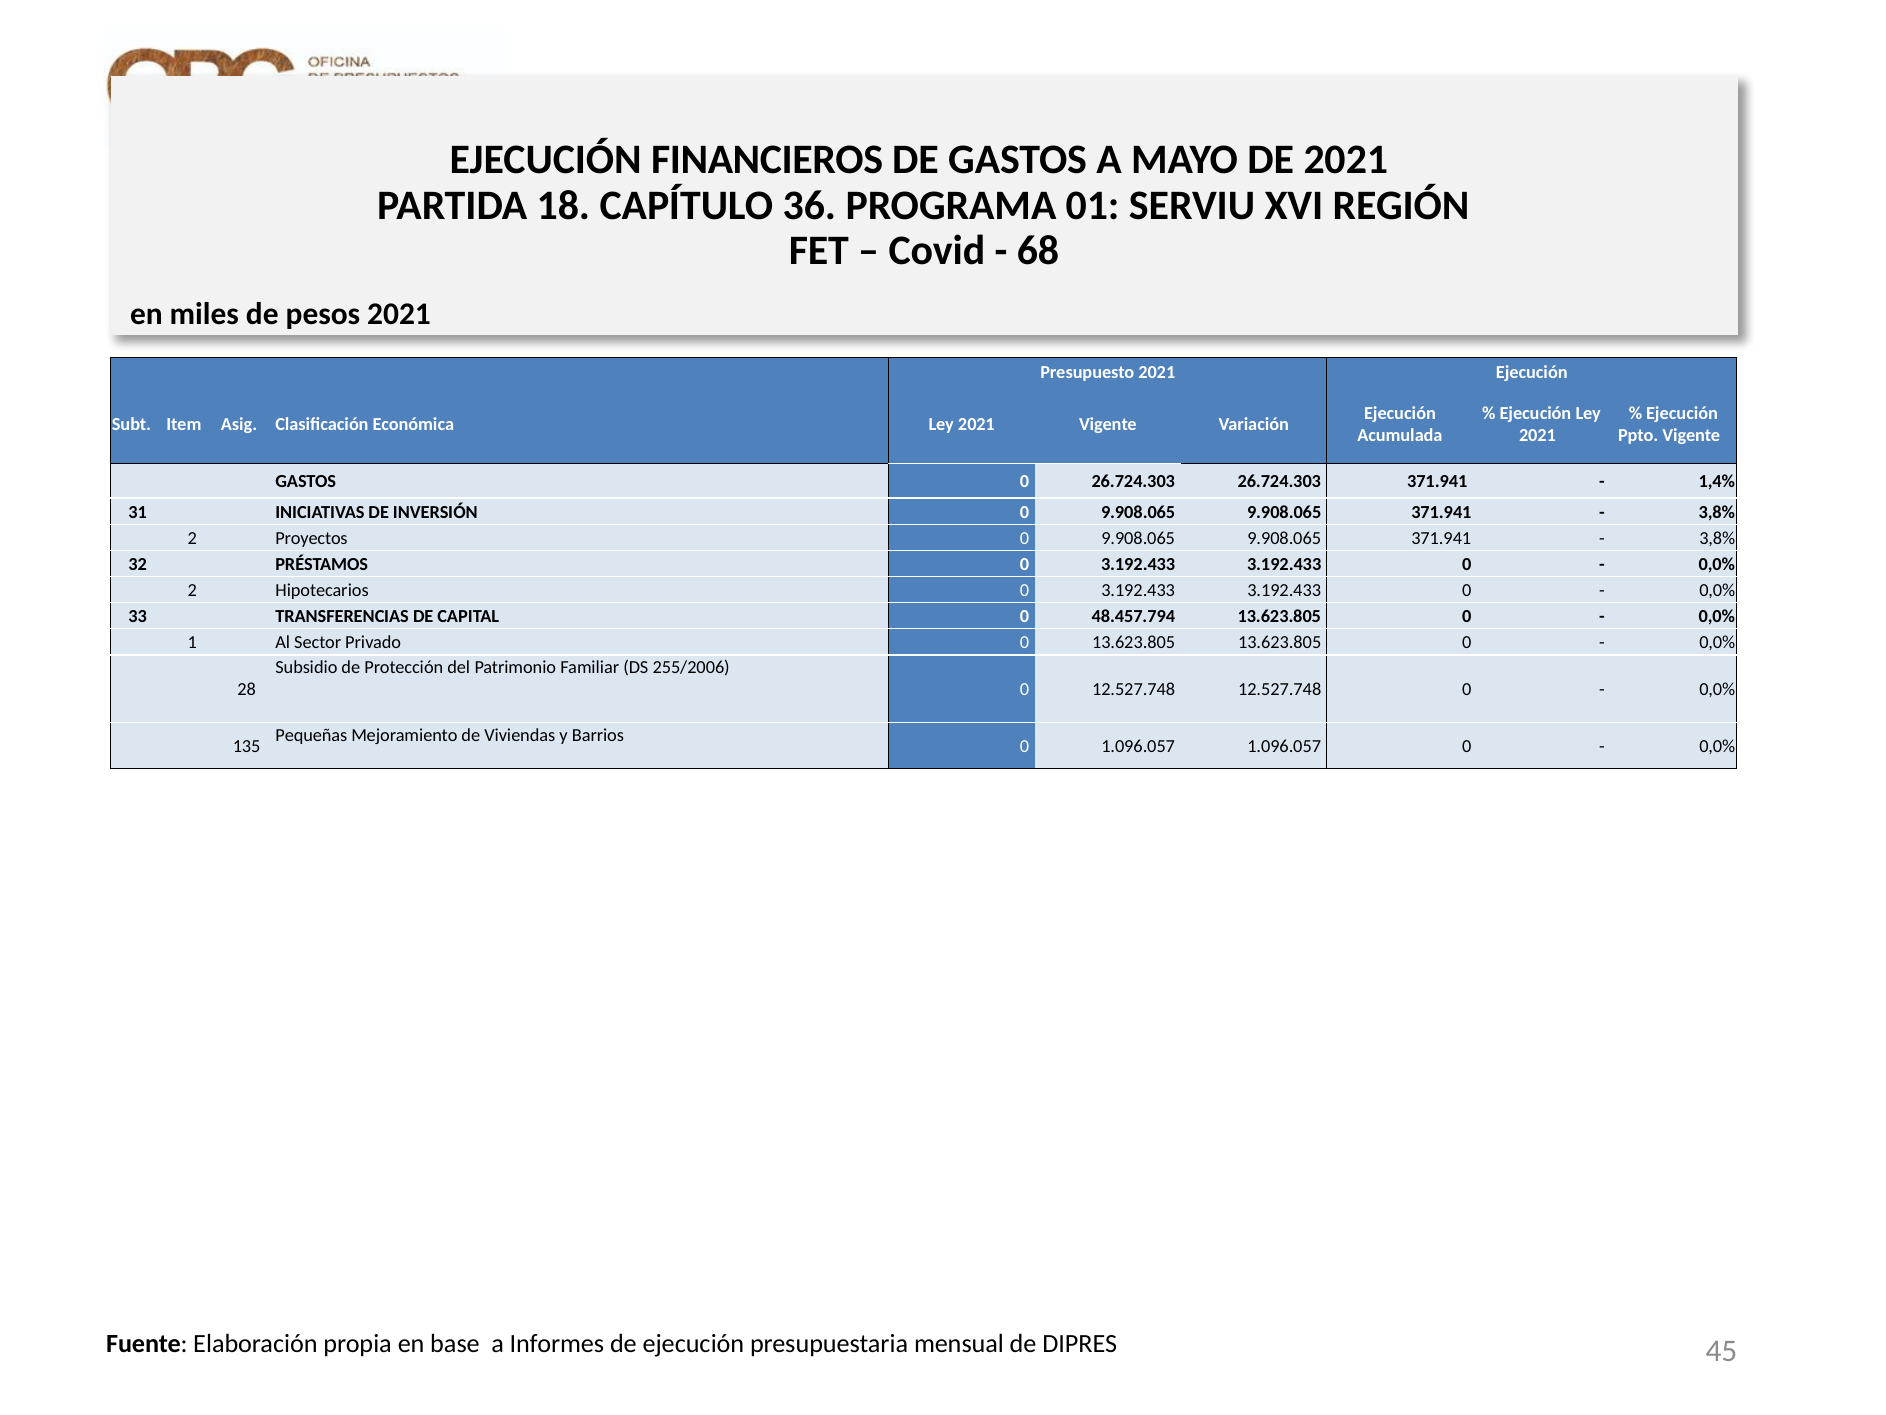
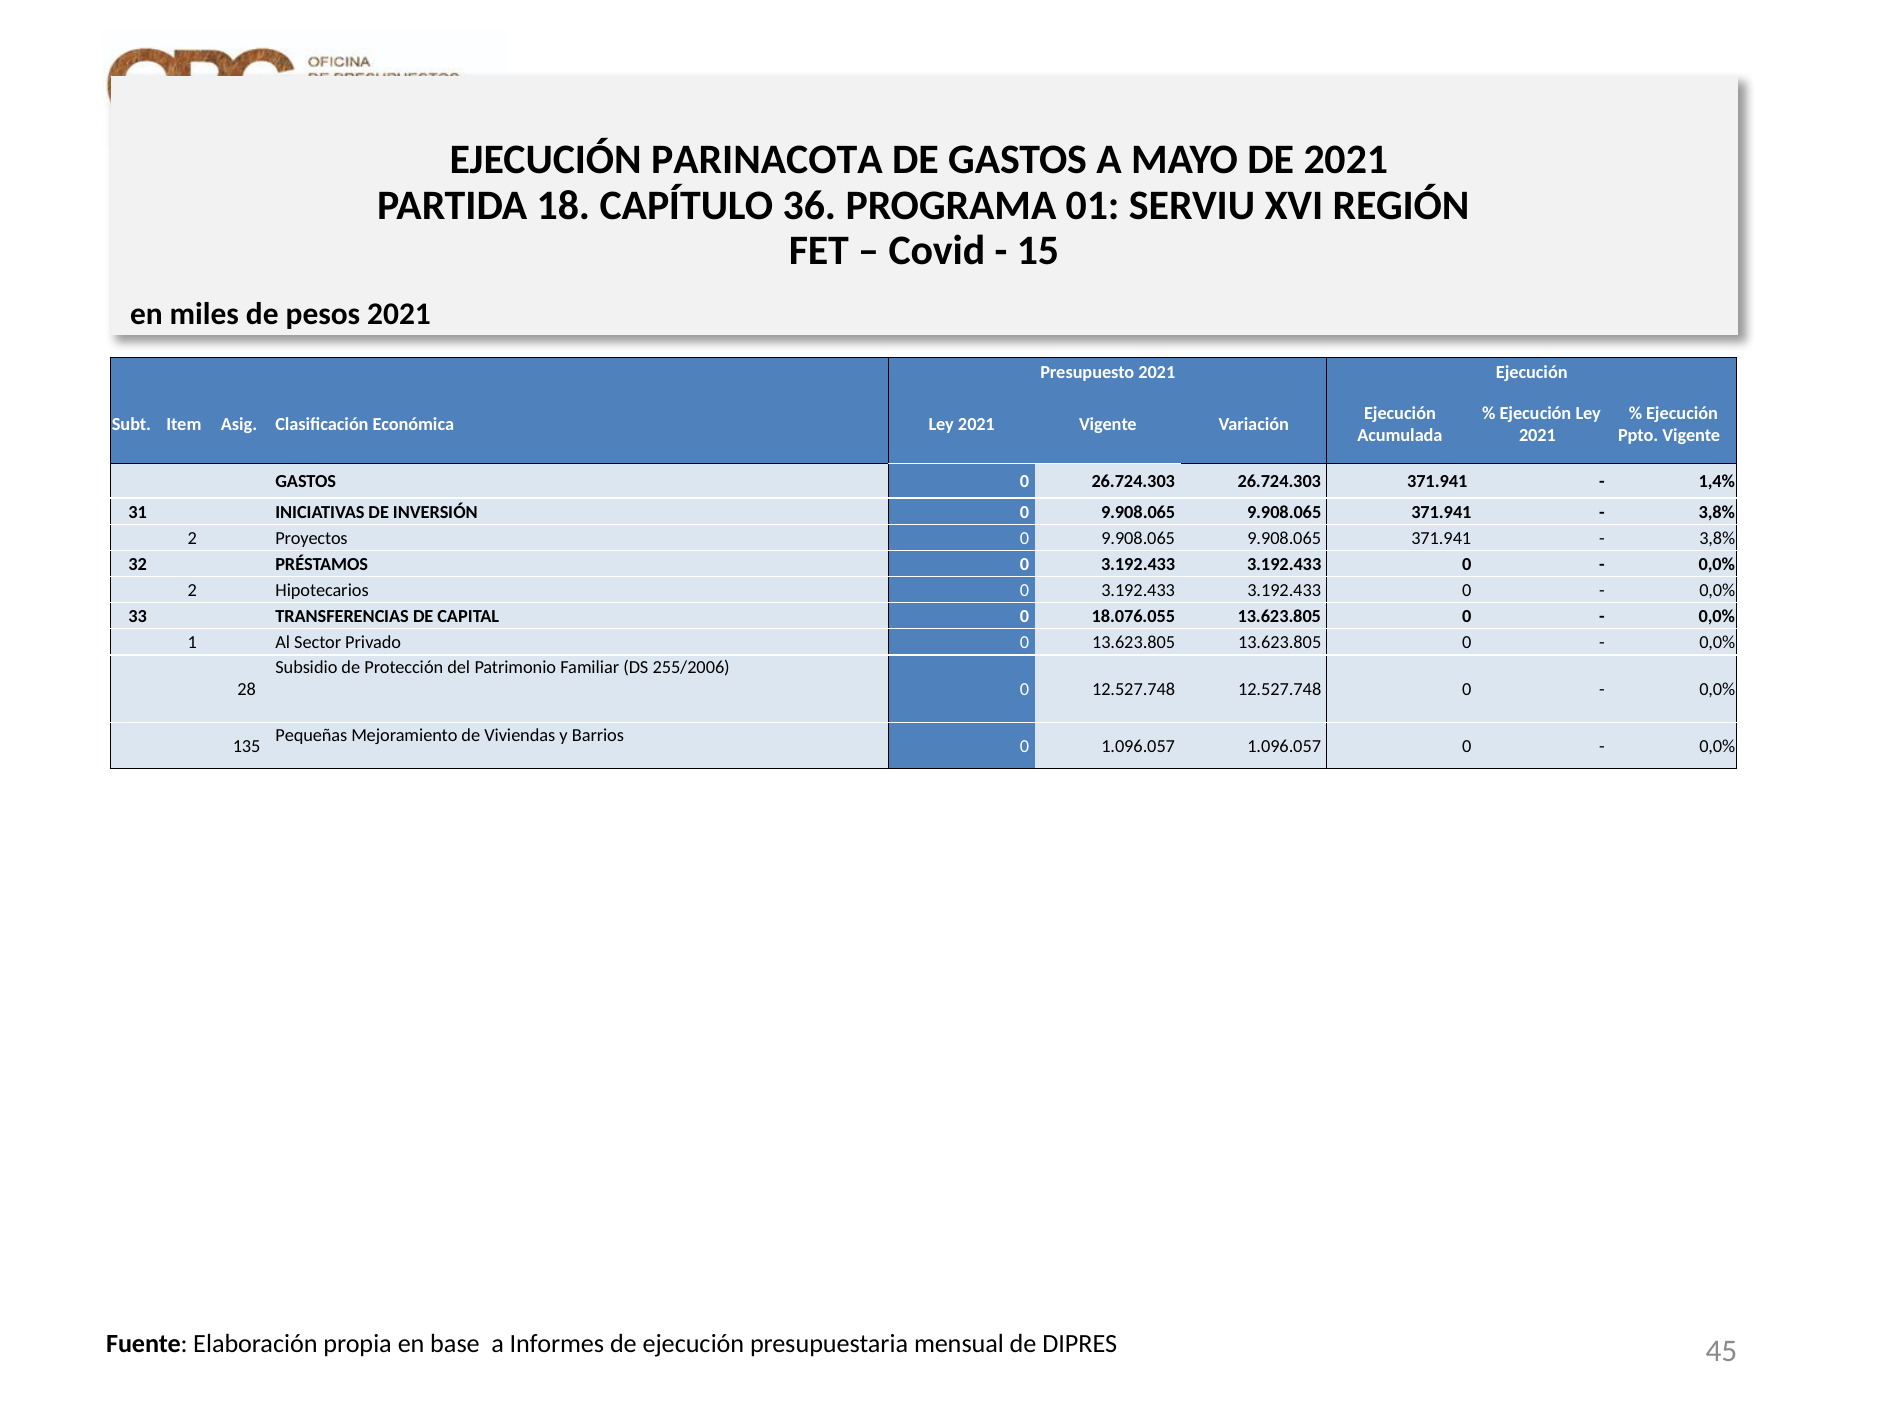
FINANCIEROS: FINANCIEROS -> PARINACOTA (767, 160)
68: 68 -> 15 (1038, 250)
48.457.794: 48.457.794 -> 18.076.055 (1133, 616)
